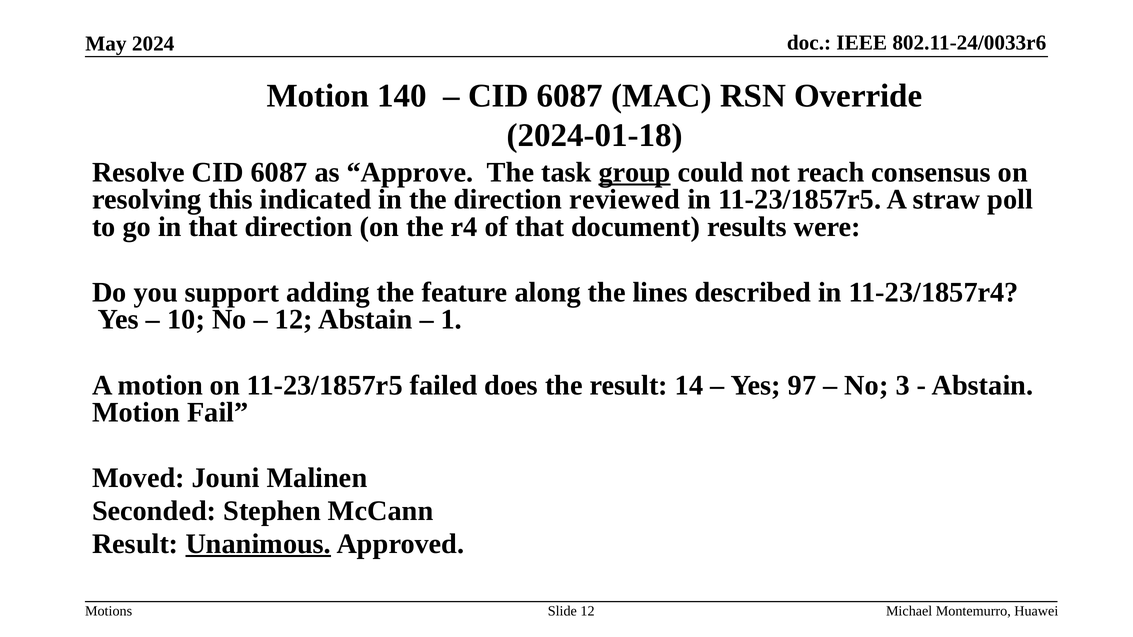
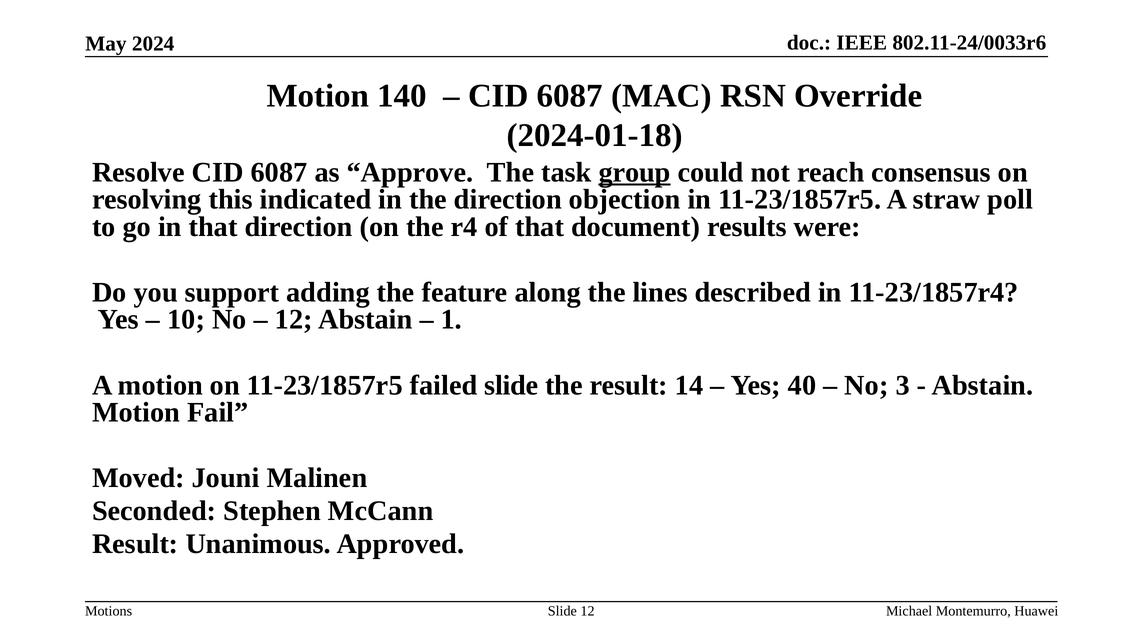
reviewed: reviewed -> objection (625, 200)
failed does: does -> slide (511, 385)
97: 97 -> 40 (802, 385)
Unanimous underline: present -> none (258, 544)
